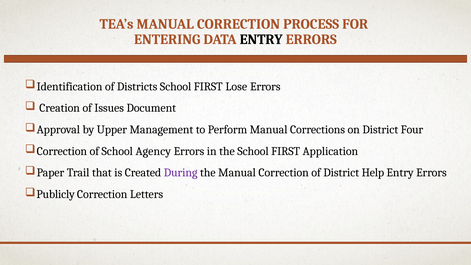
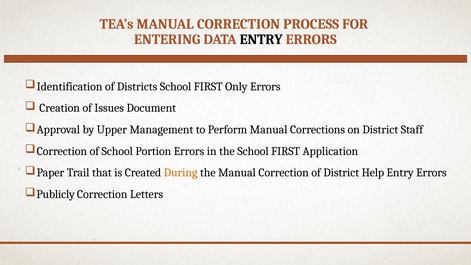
Lose: Lose -> Only (236, 86)
Four: Four -> Staff (412, 130)
Agency: Agency -> Portion (153, 151)
During colour: purple -> orange (181, 173)
